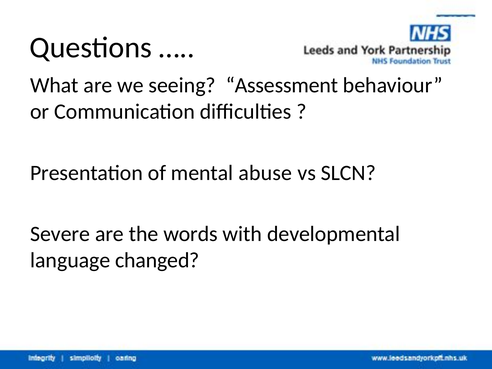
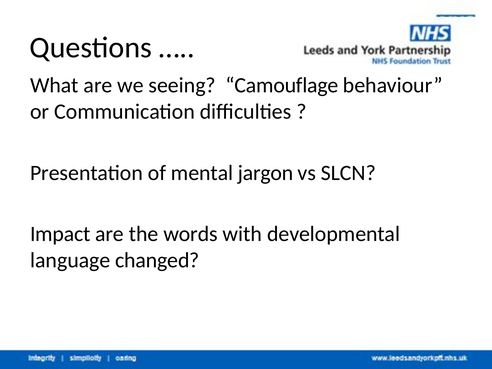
Assessment: Assessment -> Camouflage (282, 85)
abuse: abuse -> jargon (265, 173)
Severe: Severe -> Impact (60, 234)
